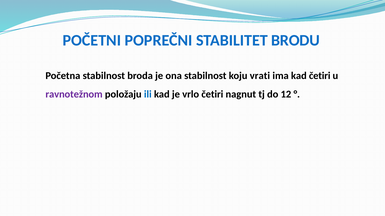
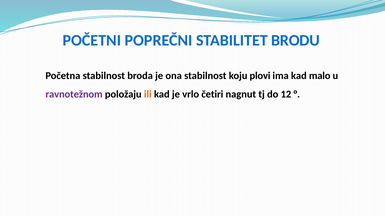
vrati: vrati -> plovi (260, 76)
kad četiri: četiri -> malo (320, 76)
ili colour: blue -> orange (148, 95)
